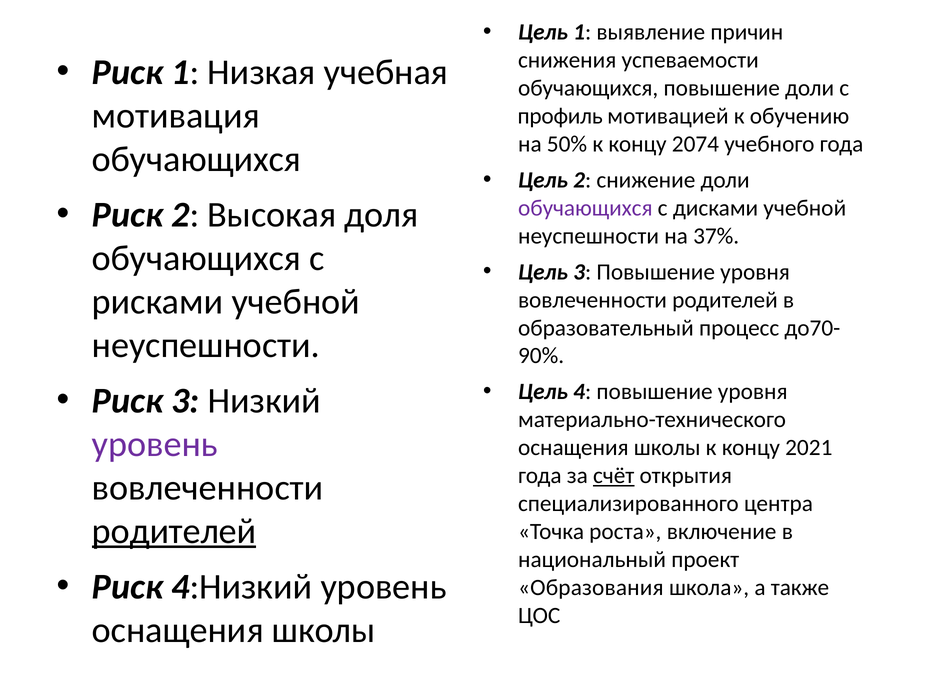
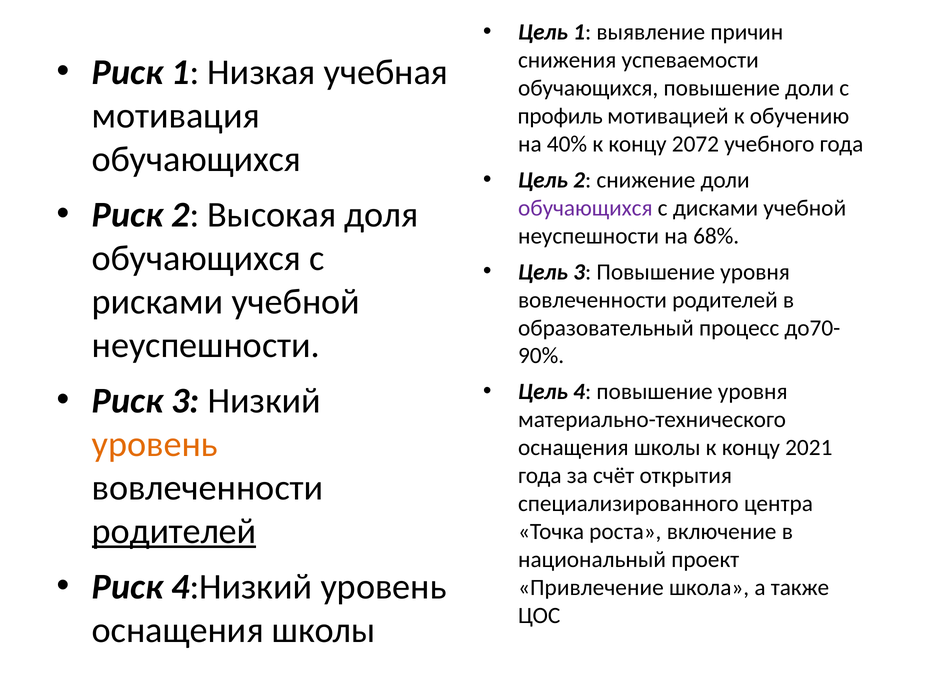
50%: 50% -> 40% (567, 144)
2074: 2074 -> 2072 (695, 144)
37%: 37% -> 68% (716, 236)
уровень colour: purple -> orange (155, 444)
счёт underline: present -> none (614, 476)
Образования: Образования -> Привлечение (591, 588)
